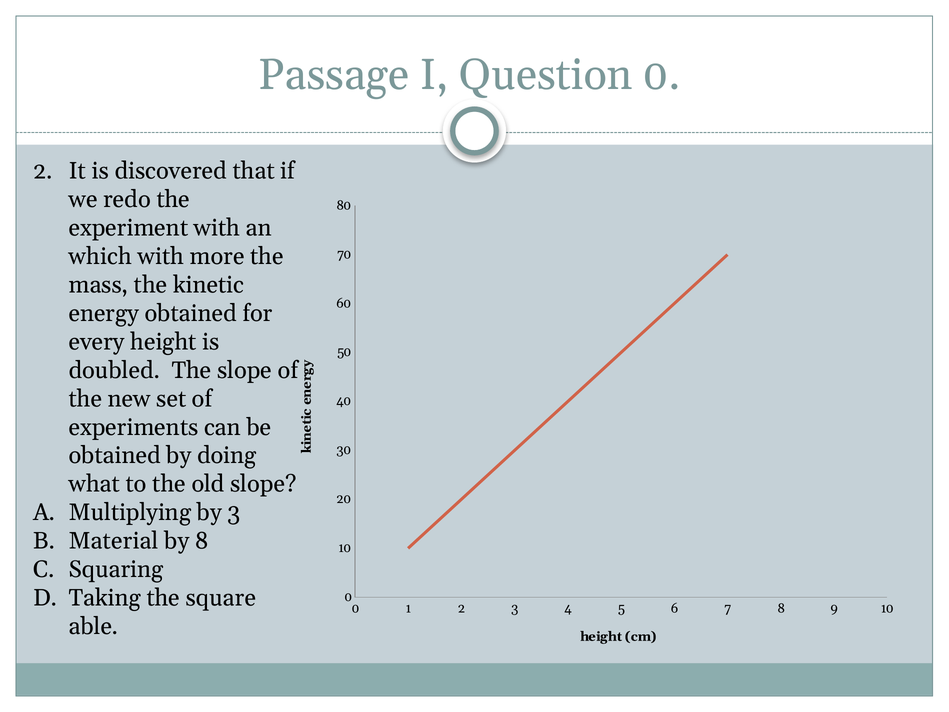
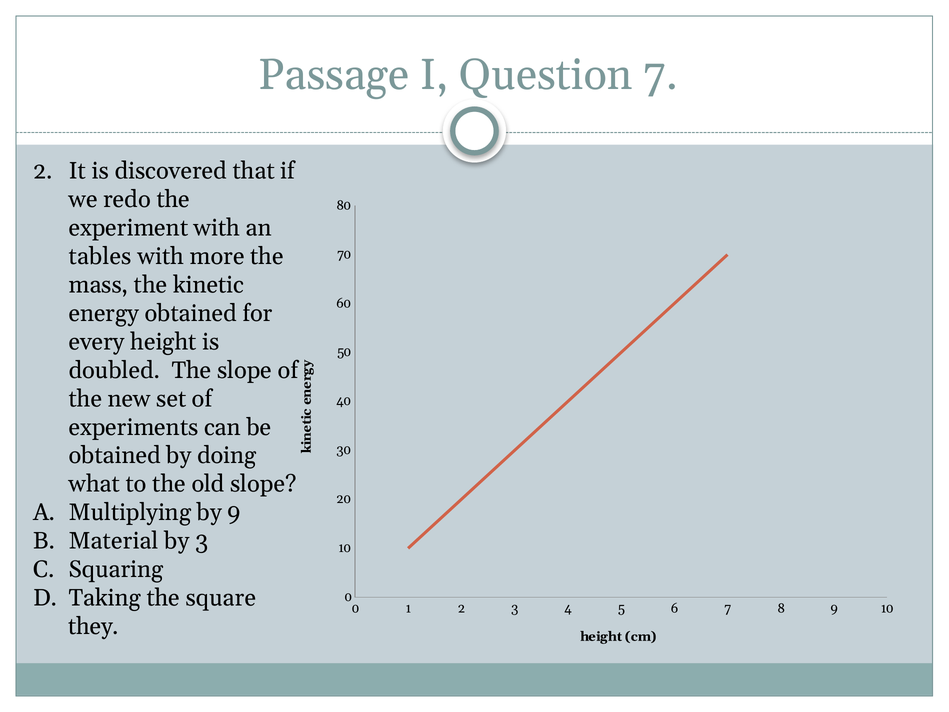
Question 0: 0 -> 7 (661, 75)
which: which -> tables (100, 256)
by 3: 3 -> 9 (234, 512)
by 8: 8 -> 3 (202, 541)
able: able -> they (94, 626)
